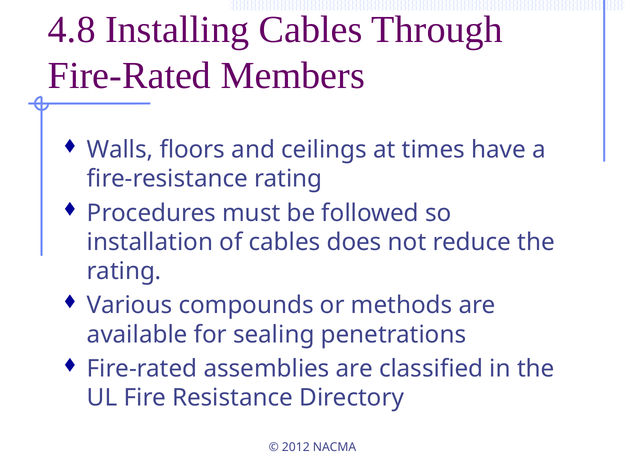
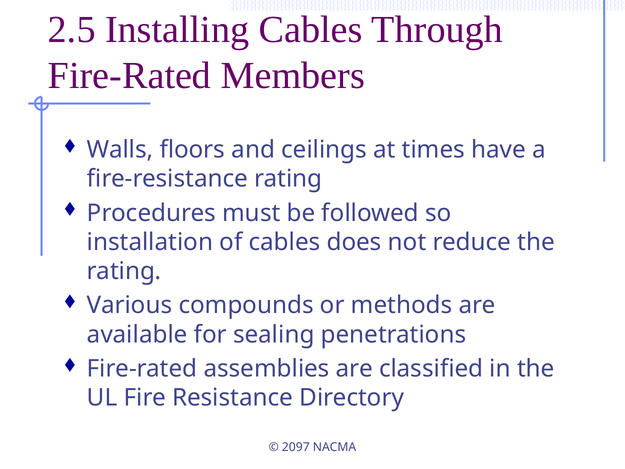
4.8: 4.8 -> 2.5 (72, 30)
2012: 2012 -> 2097 (296, 447)
